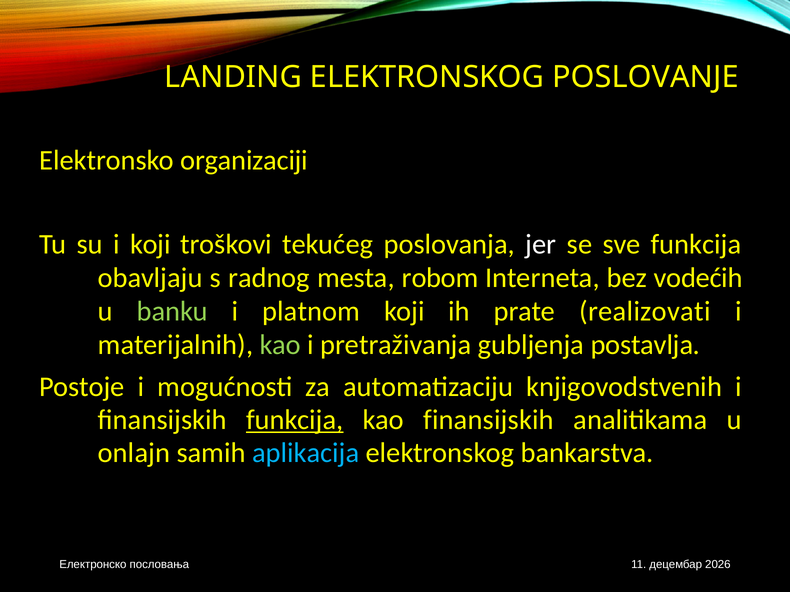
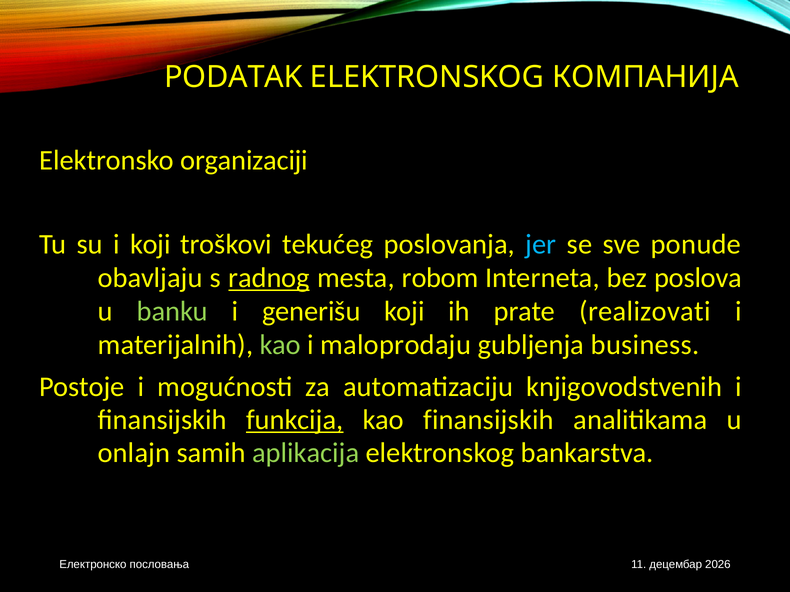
LANDING: LANDING -> PODATAK (233, 77)
POSLOVANJE: POSLOVANJE -> КОМПАНИЈА (645, 77)
jer colour: white -> light blue (541, 245)
sve funkcija: funkcija -> ponude (696, 245)
radnog underline: none -> present (269, 278)
vodećih: vodećih -> poslova (698, 278)
platnom: platnom -> generišu (311, 312)
pretraživanja: pretraživanja -> maloprodaju (396, 345)
postavlja: postavlja -> business (645, 345)
aplikacija colour: light blue -> light green (306, 453)
